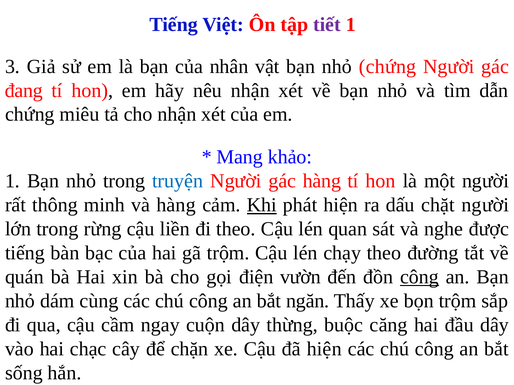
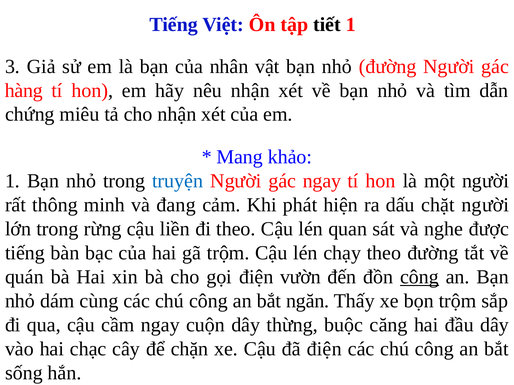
tiết colour: purple -> black (327, 25)
nhỏ chứng: chứng -> đường (388, 67)
đang: đang -> hàng (24, 91)
gác hàng: hàng -> ngay (322, 181)
và hàng: hàng -> đang (176, 205)
Khi underline: present -> none (262, 205)
đã hiện: hiện -> điện (324, 349)
